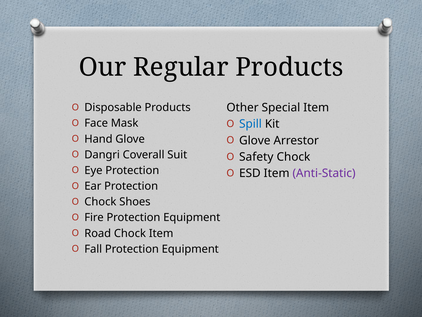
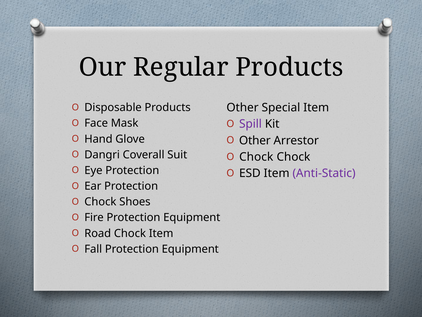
Spill colour: blue -> purple (250, 124)
Glove: Glove -> Other (255, 140)
Safety: Safety -> Chock (256, 157)
